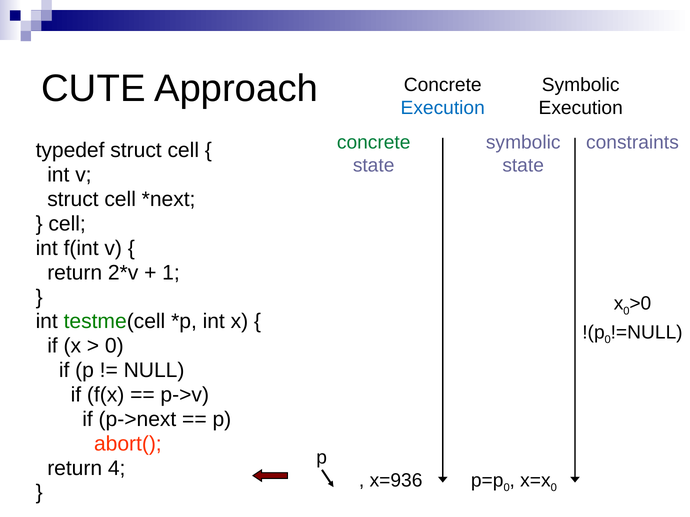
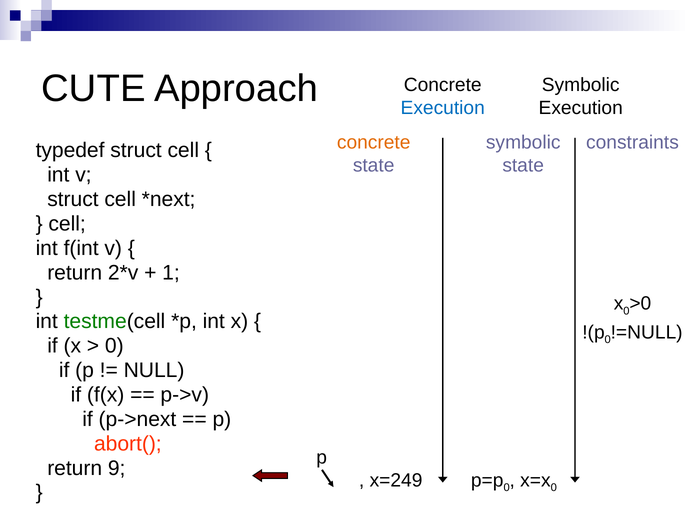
concrete colour: green -> orange (374, 143)
4: 4 -> 9 (117, 469)
x=936: x=936 -> x=249 (396, 481)
